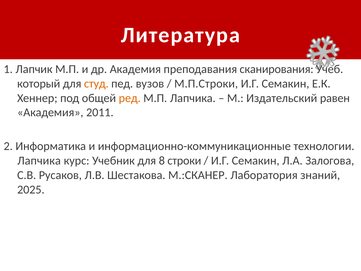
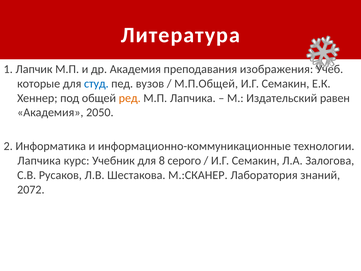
сканирования: сканирования -> изображения (277, 69)
который: который -> которые (39, 84)
студ colour: orange -> blue (96, 84)
М.П.Строки: М.П.Строки -> М.П.Общей (206, 84)
2011: 2011 -> 2050 (100, 112)
строки: строки -> серого (184, 161)
2025: 2025 -> 2072 (31, 189)
